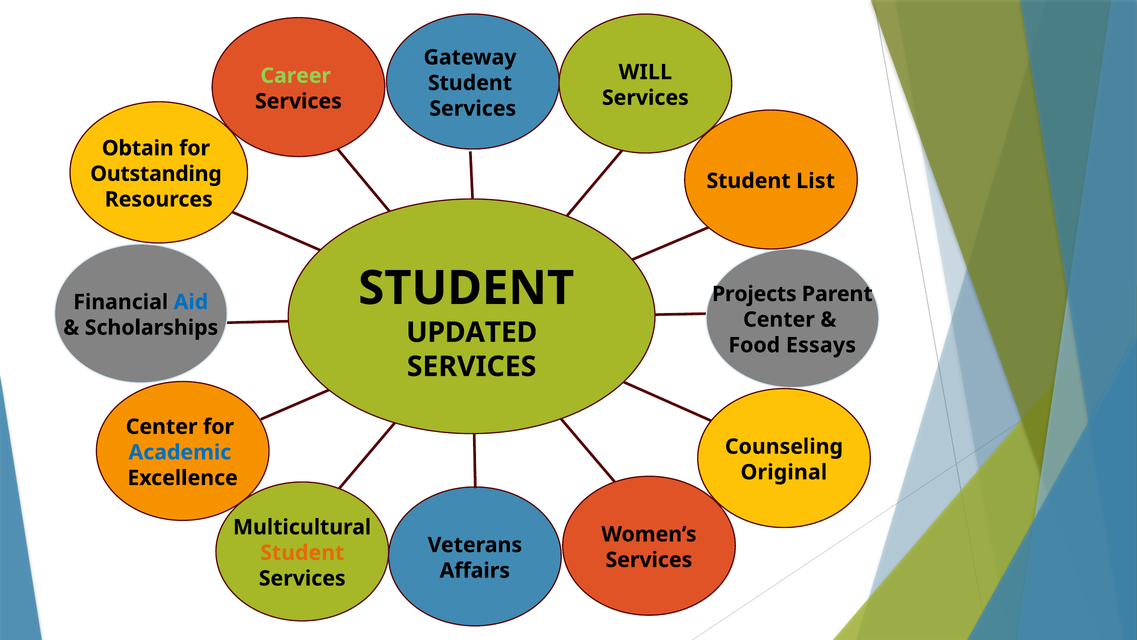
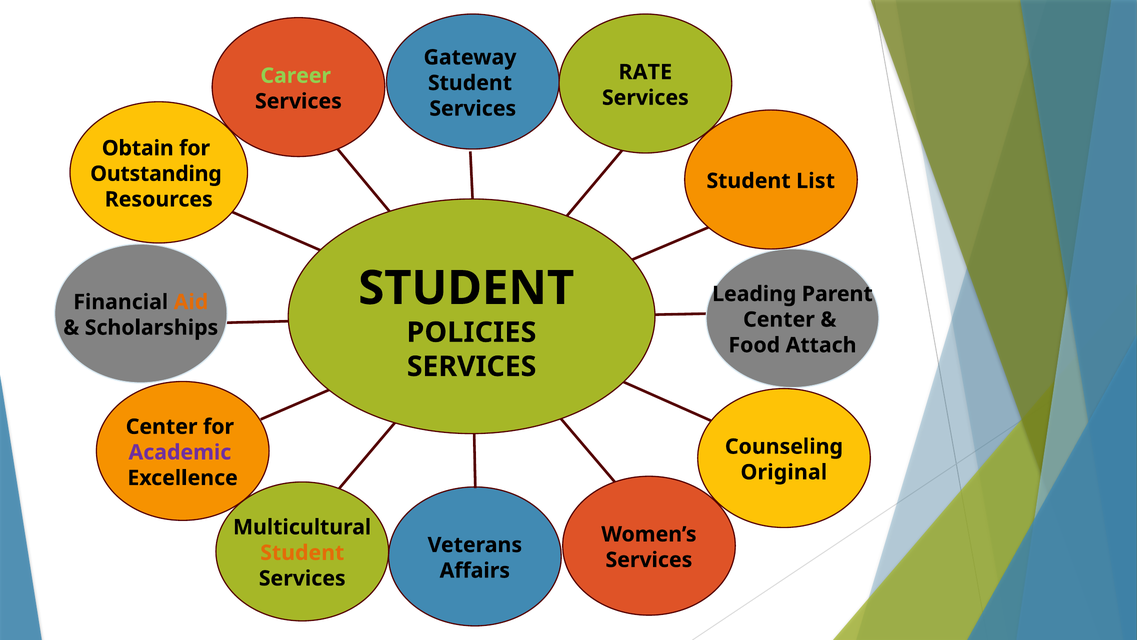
WILL: WILL -> RATE (645, 72)
Projects: Projects -> Leading (754, 294)
Aid colour: blue -> orange (191, 302)
UPDATED: UPDATED -> POLICIES (471, 332)
Essays: Essays -> Attach (821, 345)
Academic colour: blue -> purple (180, 452)
